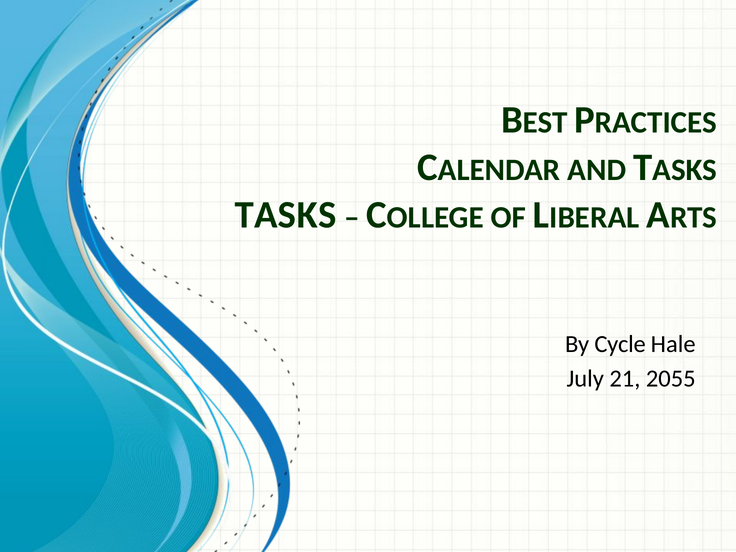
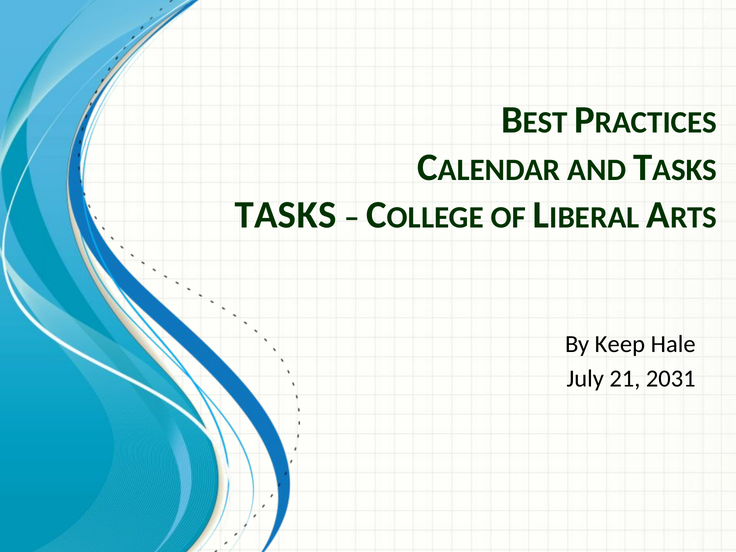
Cycle: Cycle -> Keep (620, 344)
2055: 2055 -> 2031 (671, 379)
